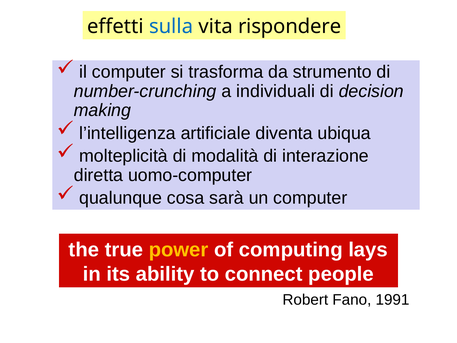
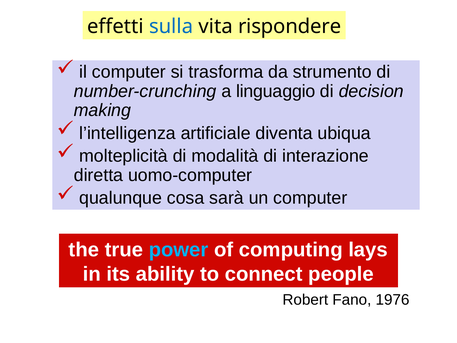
individuali: individuali -> linguaggio (276, 91)
power colour: yellow -> light blue (179, 250)
1991: 1991 -> 1976 (392, 299)
